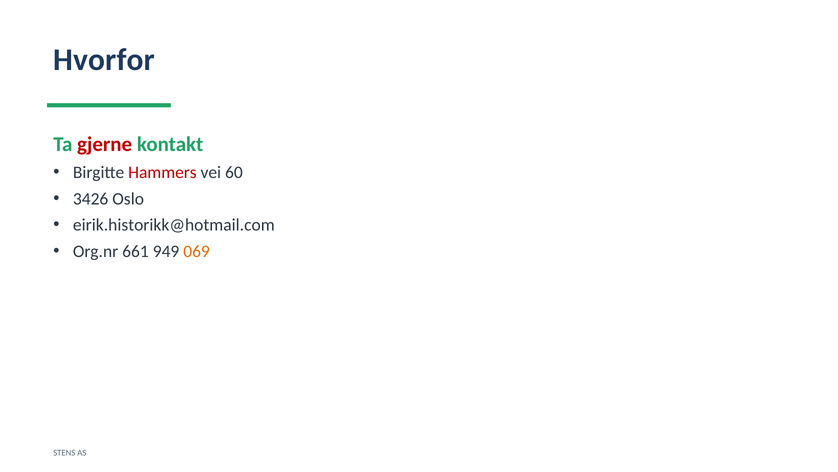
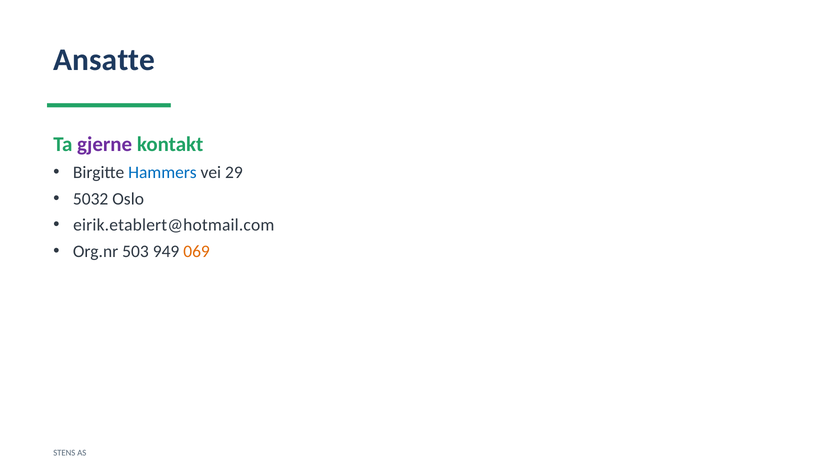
Hvorfor: Hvorfor -> Ansatte (104, 60)
gjerne colour: red -> purple (105, 144)
Hammers colour: red -> blue (162, 172)
60: 60 -> 29 (234, 172)
3426: 3426 -> 5032 (91, 199)
eirik.historikk@hotmail.com: eirik.historikk@hotmail.com -> eirik.etablert@hotmail.com (174, 225)
661: 661 -> 503 (135, 251)
